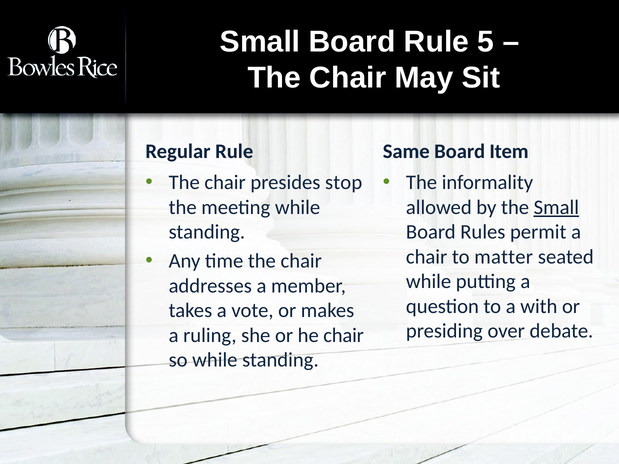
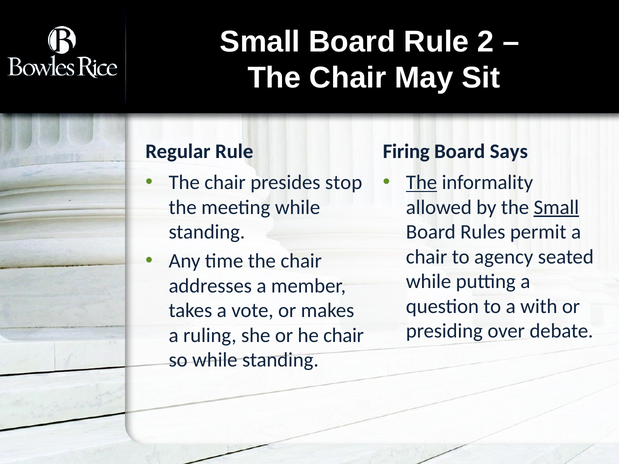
5: 5 -> 2 (486, 42)
Same: Same -> Firing (406, 152)
Item: Item -> Says (509, 152)
The underline: none -> present (422, 183)
matter: matter -> agency (504, 257)
